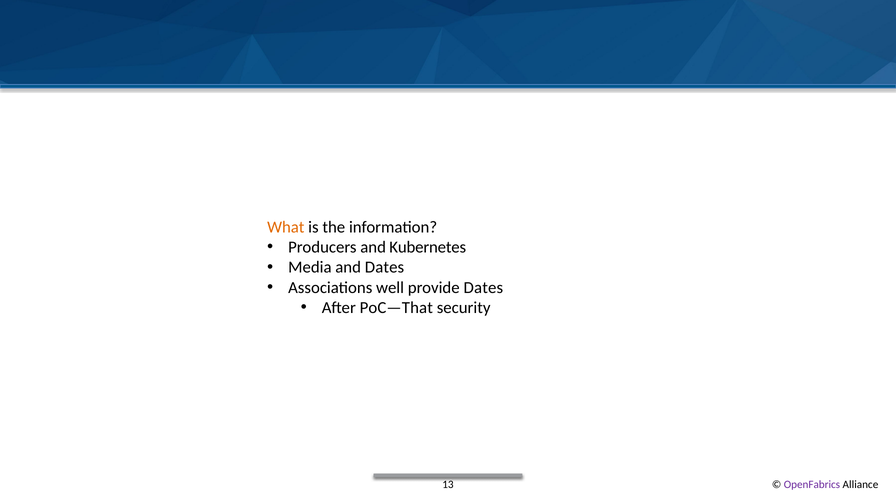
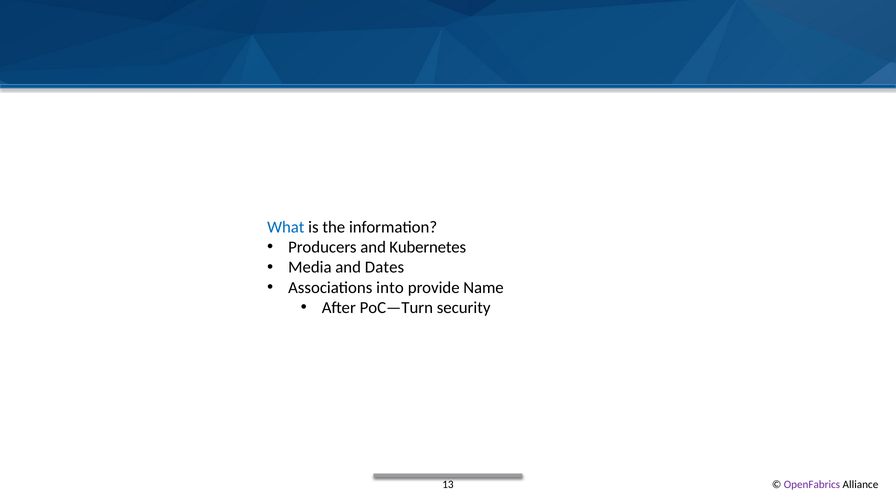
What colour: orange -> blue (286, 227)
well: well -> into (390, 288)
provide Dates: Dates -> Name (483, 288)
PoC—That: PoC—That -> PoC—Turn (396, 308)
